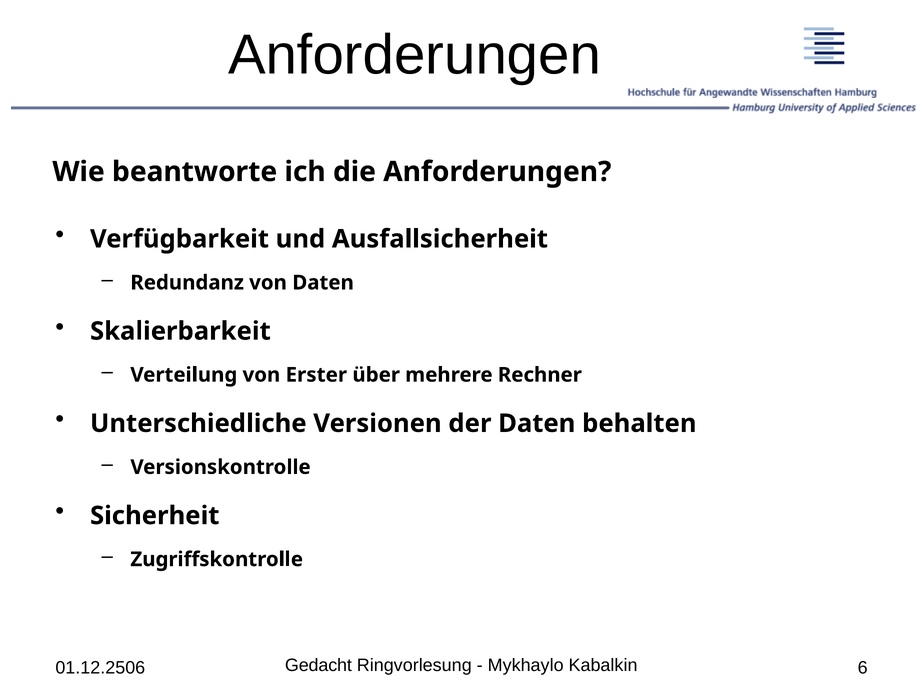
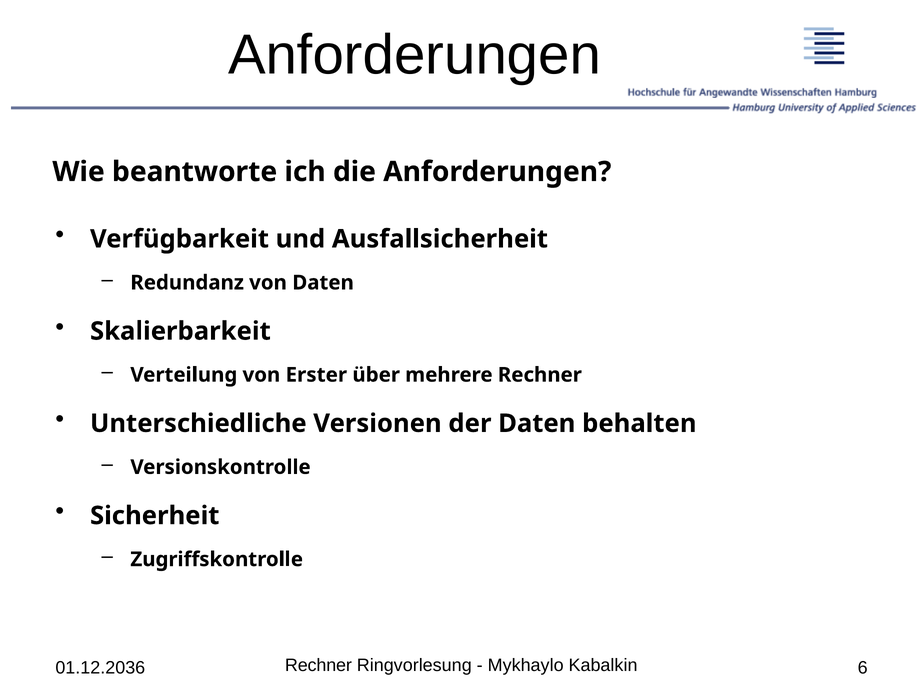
Gedacht: Gedacht -> Rechner (318, 666)
01.12.2506: 01.12.2506 -> 01.12.2036 (100, 668)
